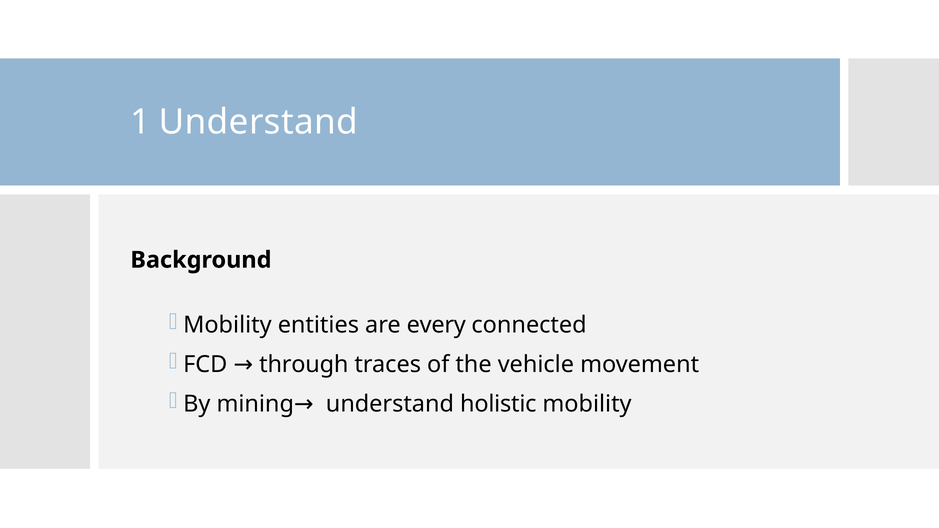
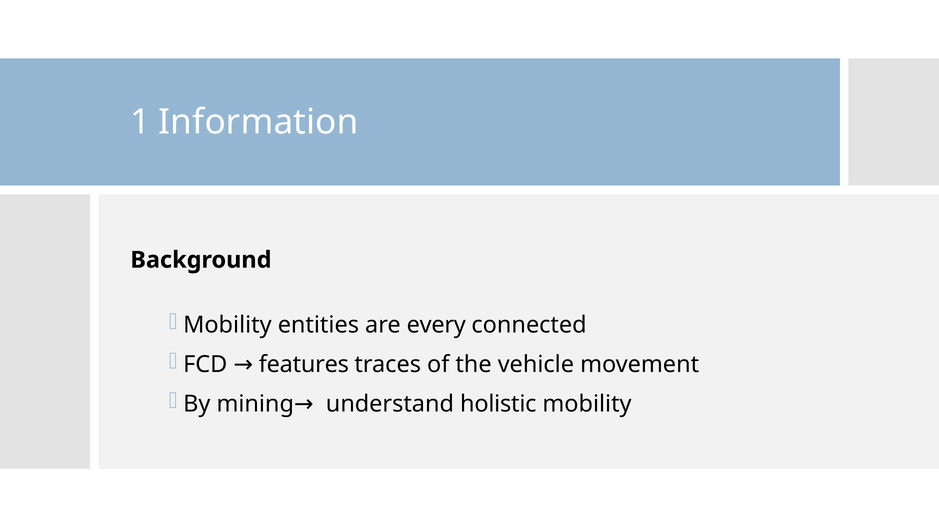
1 Understand: Understand -> Information (259, 122)
through: through -> features (304, 364)
